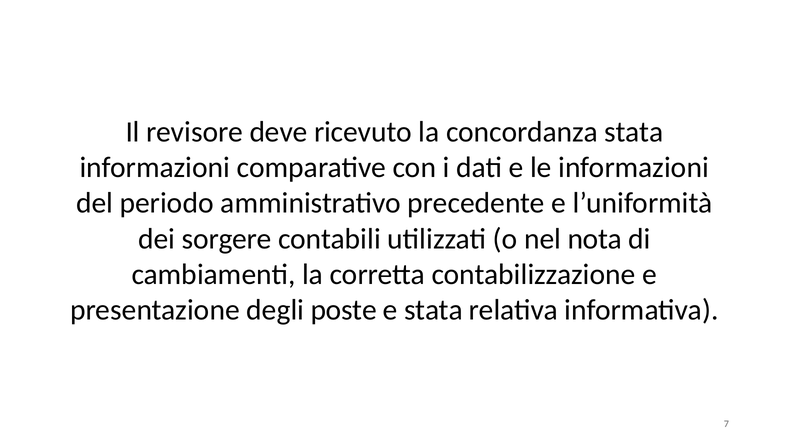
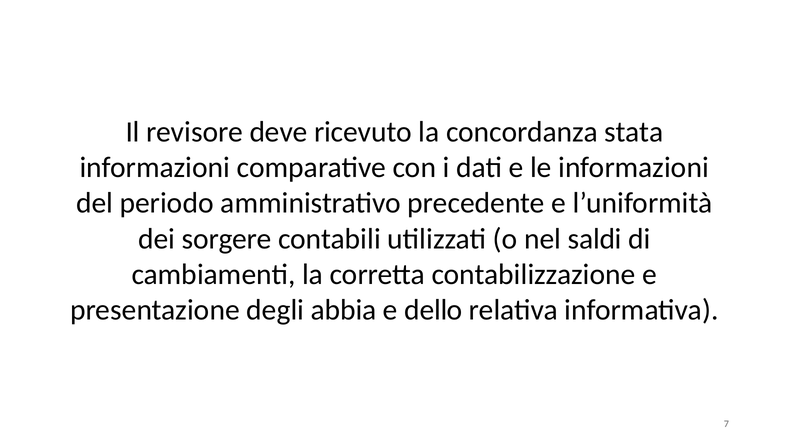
nota: nota -> saldi (595, 239)
poste: poste -> abbia (344, 310)
e stata: stata -> dello (433, 310)
